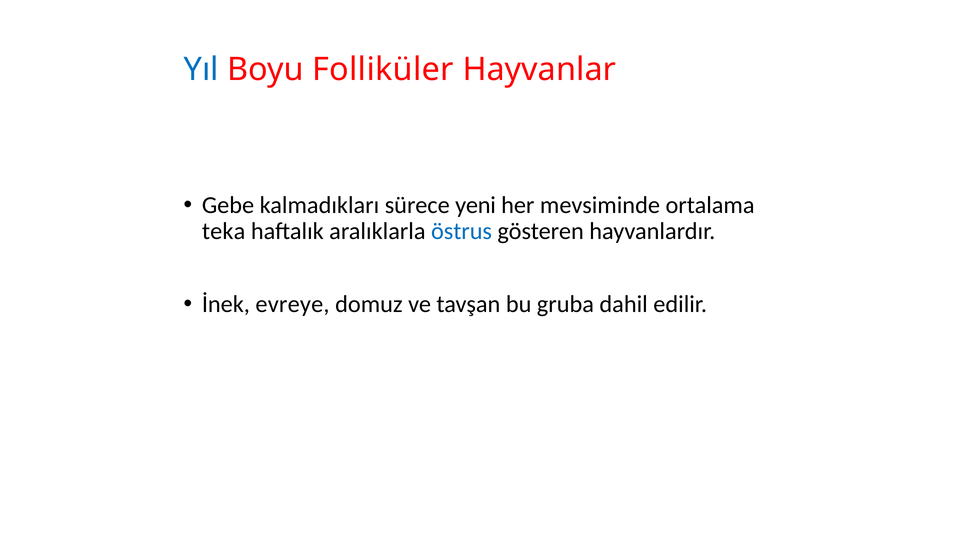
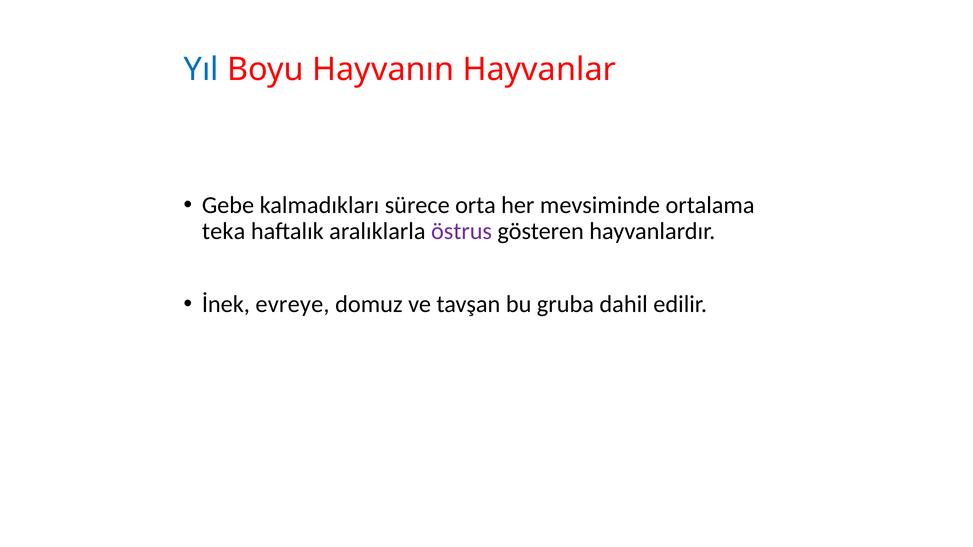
Folliküler: Folliküler -> Hayvanın (383, 70)
yeni: yeni -> orta (475, 205)
östrus colour: blue -> purple (462, 231)
